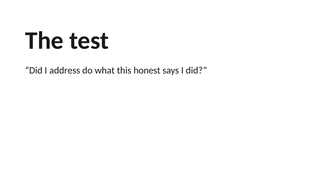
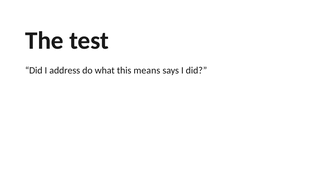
honest: honest -> means (147, 71)
